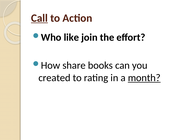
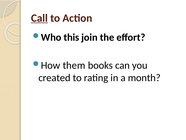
like: like -> this (71, 37)
share: share -> them (74, 65)
month underline: present -> none (144, 78)
